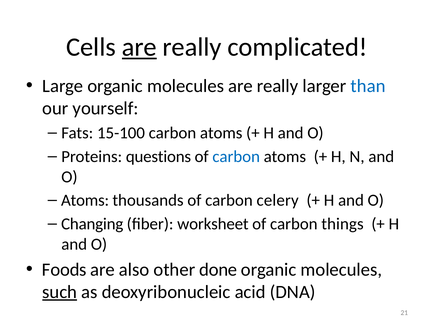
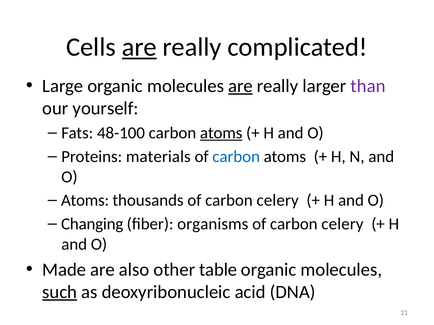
are underline: none -> present (240, 86)
than colour: blue -> purple (368, 86)
15-100: 15-100 -> 48-100 (121, 133)
atoms underline: none -> present (221, 133)
questions: questions -> materials (158, 157)
worksheet: worksheet -> organisms (213, 224)
things: things -> celery (342, 224)
Foods: Foods -> Made (64, 270)
done: done -> table (218, 270)
